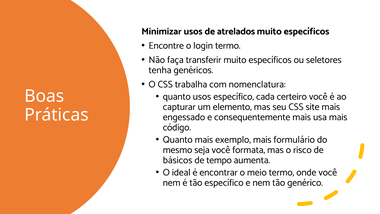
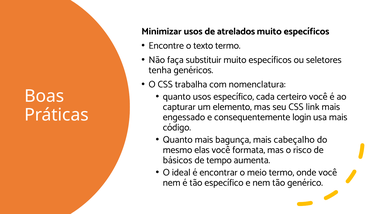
login: login -> texto (203, 45)
transferir: transferir -> substituir (204, 60)
site: site -> link (313, 107)
consequentemente mais: mais -> login (302, 117)
exemplo: exemplo -> bagunça (233, 139)
formulário: formulário -> cabeçalho (294, 139)
seja: seja -> elas (202, 150)
